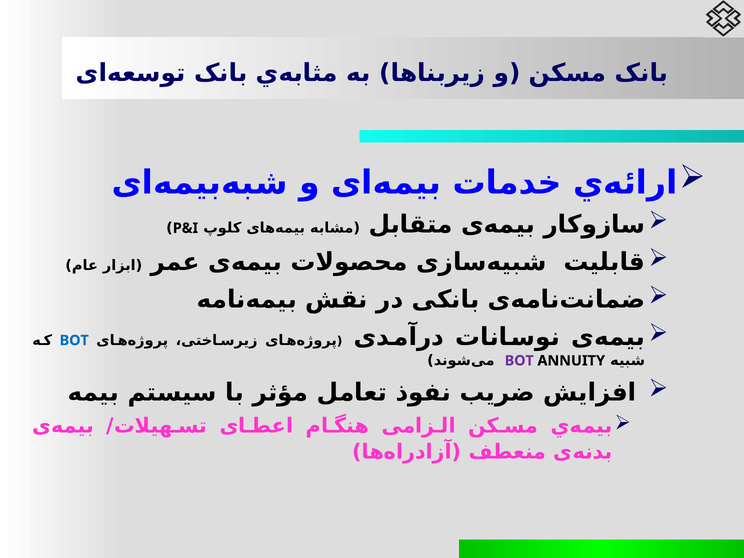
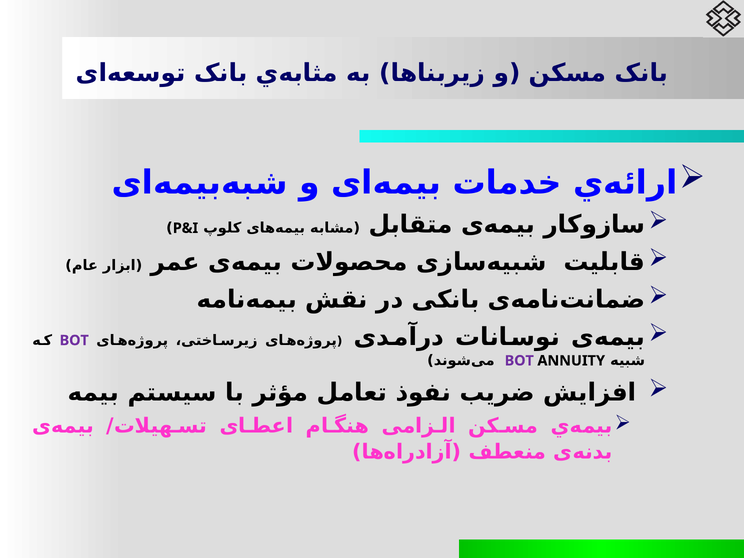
BOT colour: blue -> purple (74, 340)
